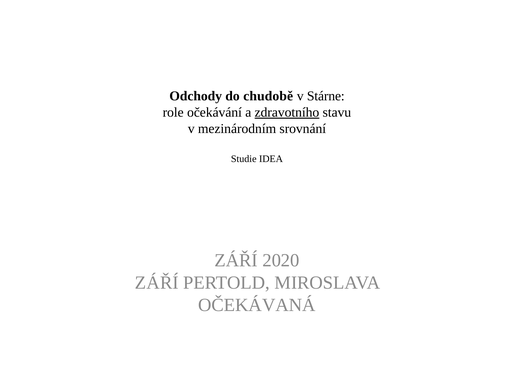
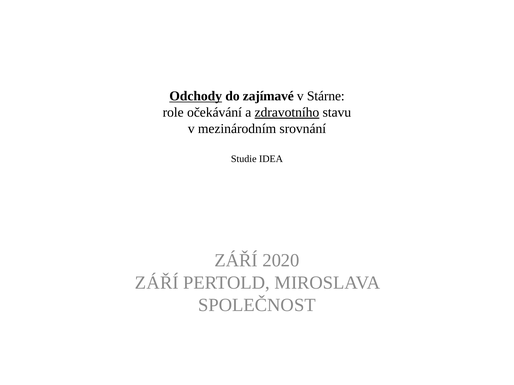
Odchody underline: none -> present (196, 96)
chudobě: chudobě -> zajímavé (268, 96)
OČEKÁVANÁ: OČEKÁVANÁ -> SPOLEČNOST (257, 305)
